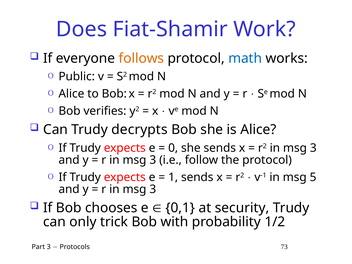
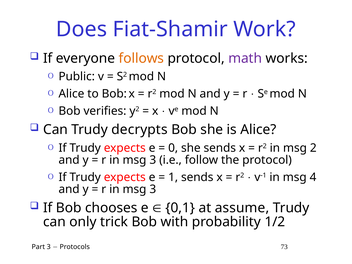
math colour: blue -> purple (245, 58)
r2 in msg 3: 3 -> 2 (313, 148)
5: 5 -> 4 (313, 177)
security: security -> assume (242, 208)
